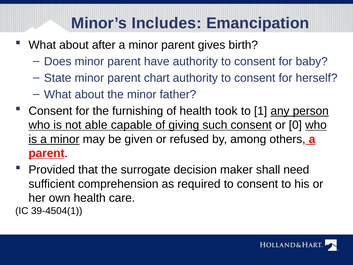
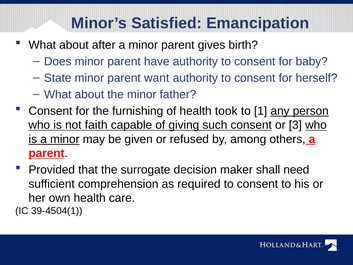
Includes: Includes -> Satisfied (167, 23)
chart: chart -> want (157, 78)
able: able -> faith (96, 125)
0: 0 -> 3 (295, 125)
